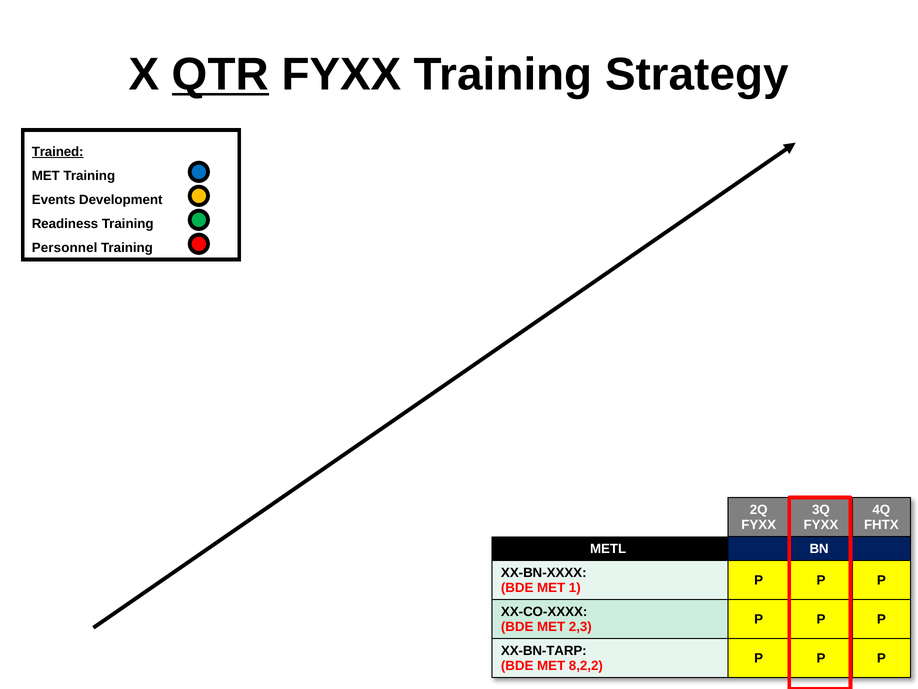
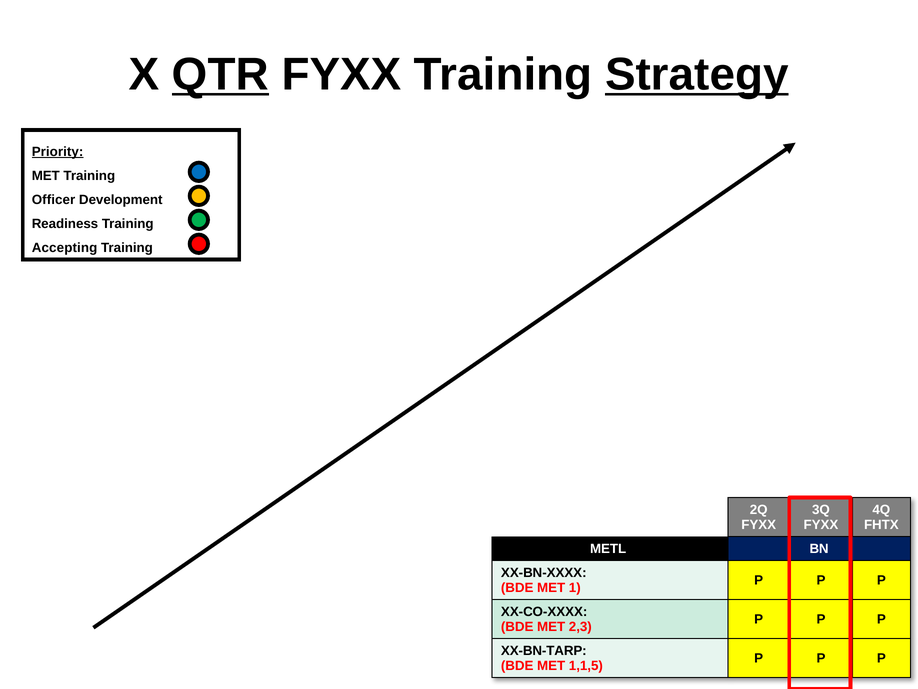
Strategy underline: none -> present (697, 74)
Trained: Trained -> Priority (58, 152)
Events: Events -> Officer (54, 200)
Personnel: Personnel -> Accepting (65, 248)
8,2,2: 8,2,2 -> 1,1,5 (586, 665)
